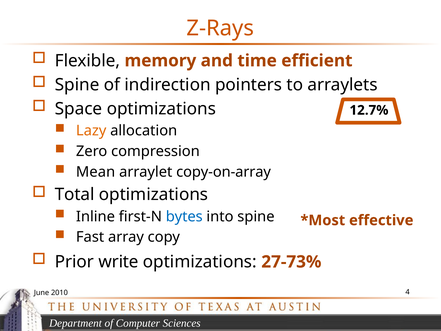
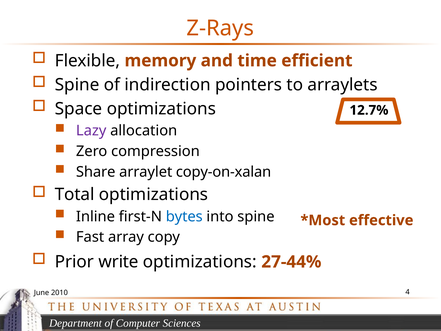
Lazy colour: orange -> purple (91, 131)
Mean: Mean -> Share (96, 172)
copy-on-array: copy-on-array -> copy-on-xalan (224, 172)
27-73%: 27-73% -> 27-44% (291, 262)
